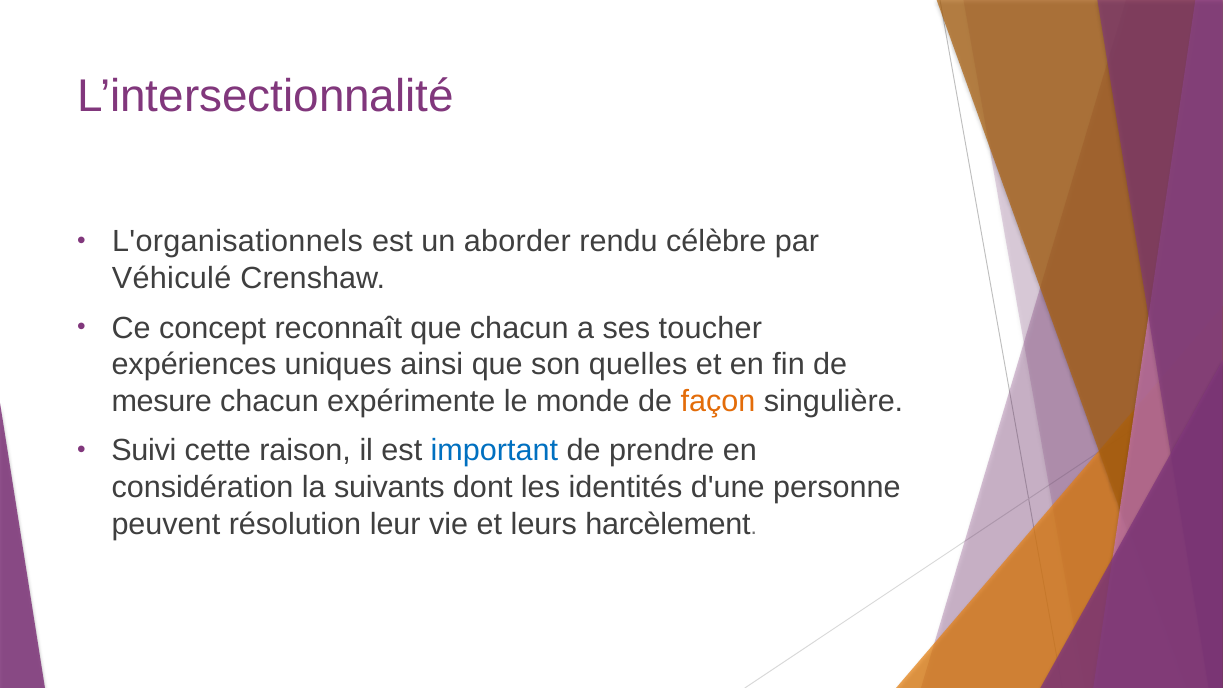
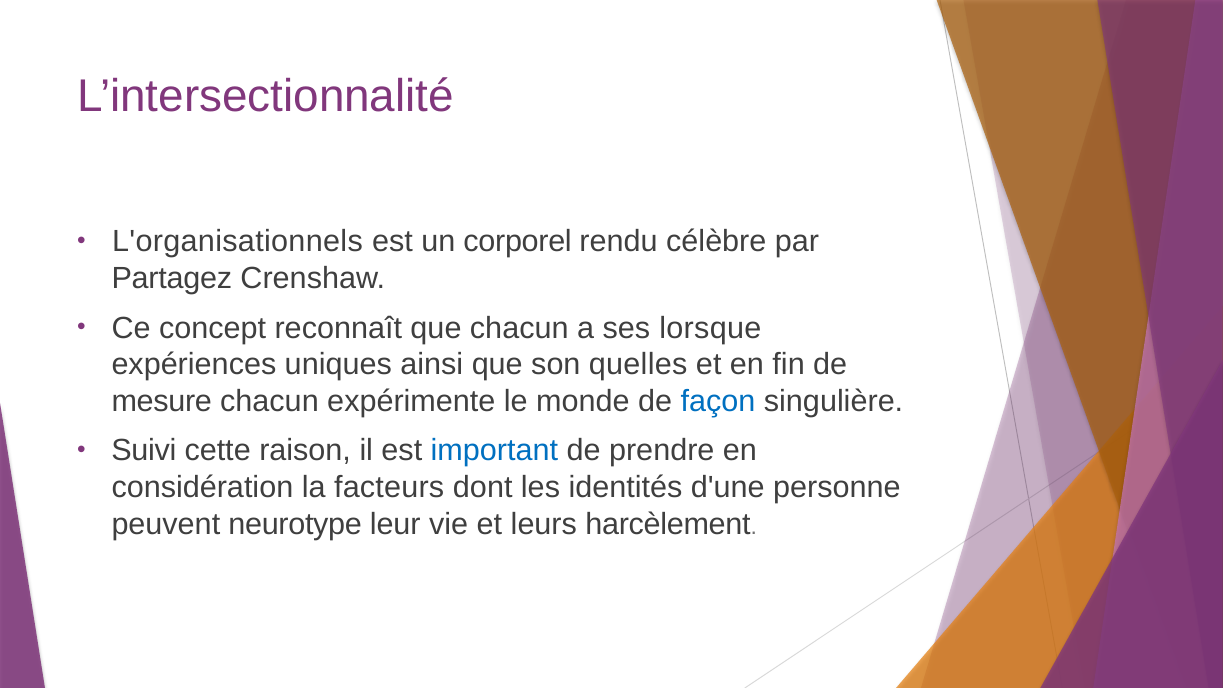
aborder: aborder -> corporel (518, 242)
Véhiculé: Véhiculé -> Partagez (172, 279)
toucher: toucher -> lorsque (710, 328)
façon colour: orange -> blue (718, 401)
suivants: suivants -> facteurs (389, 487)
résolution: résolution -> neurotype (295, 524)
